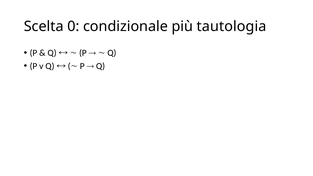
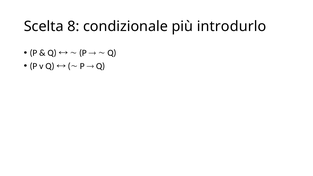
0: 0 -> 8 (73, 26)
tautologia: tautologia -> introdurlo (232, 26)
